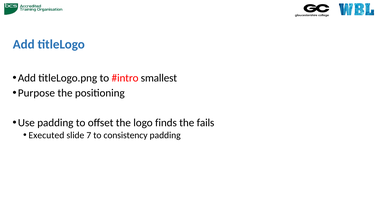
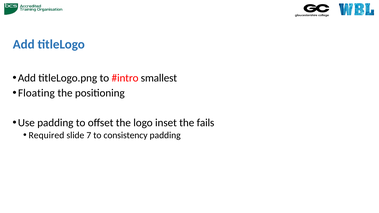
Purpose: Purpose -> Floating (36, 93)
finds: finds -> inset (166, 123)
Executed: Executed -> Required (46, 135)
